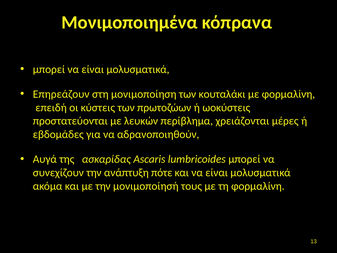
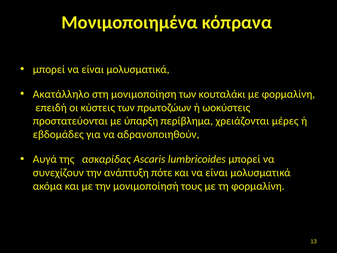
Επηρεάζουν: Επηρεάζουν -> Ακατάλληλο (61, 94)
λευκών: λευκών -> ύπαρξη (141, 121)
